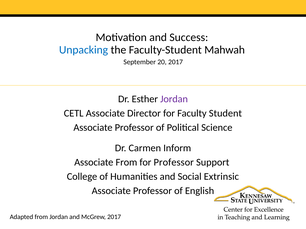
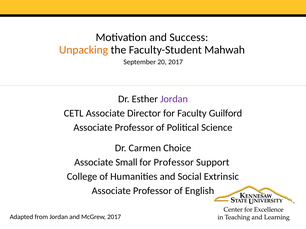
Unpacking colour: blue -> orange (84, 50)
Student: Student -> Guilford (226, 113)
Inform: Inform -> Choice (177, 148)
Associate From: From -> Small (126, 163)
